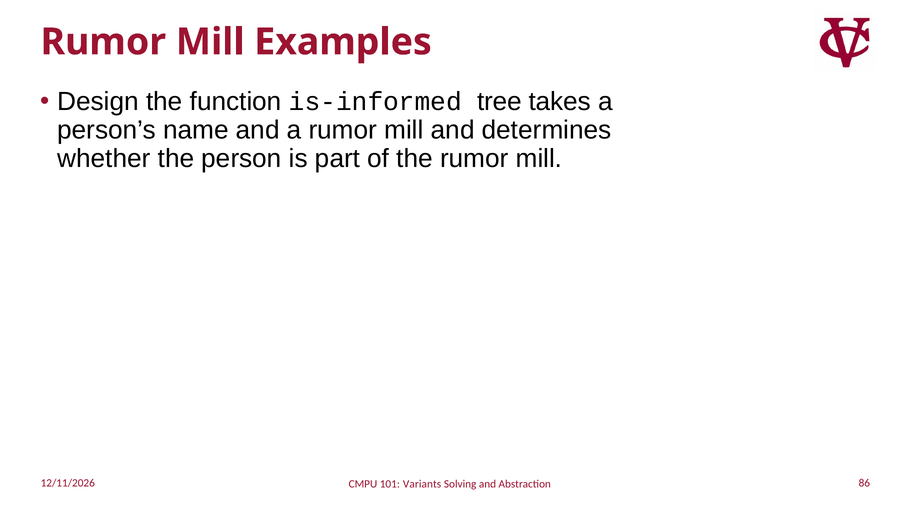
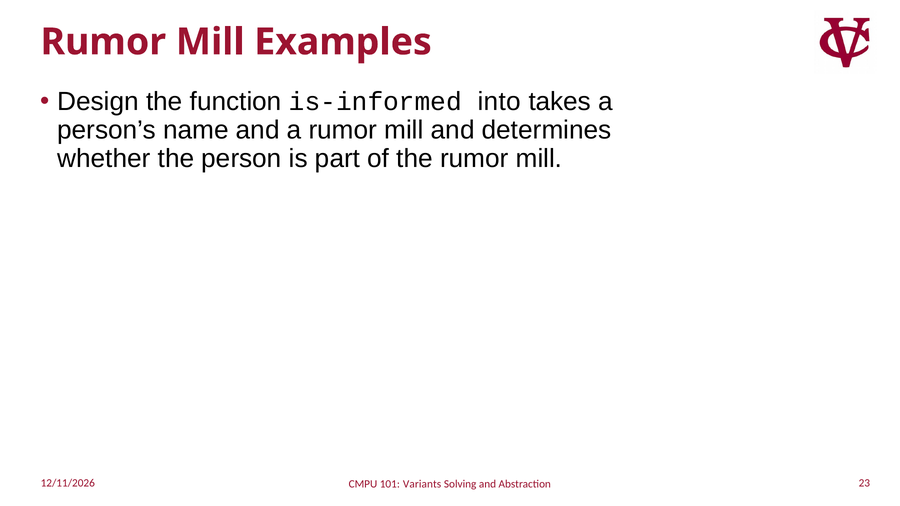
tree: tree -> into (499, 102)
86: 86 -> 23 (864, 483)
